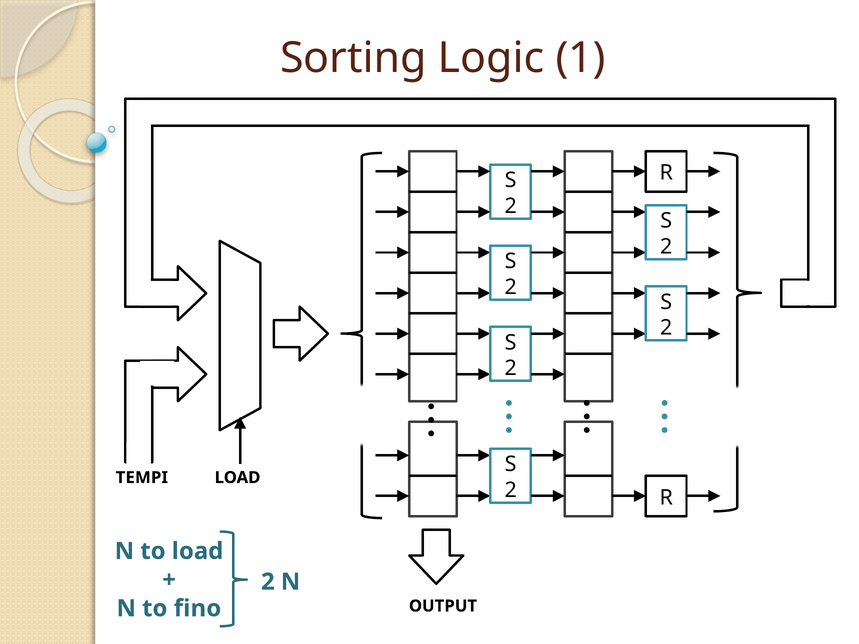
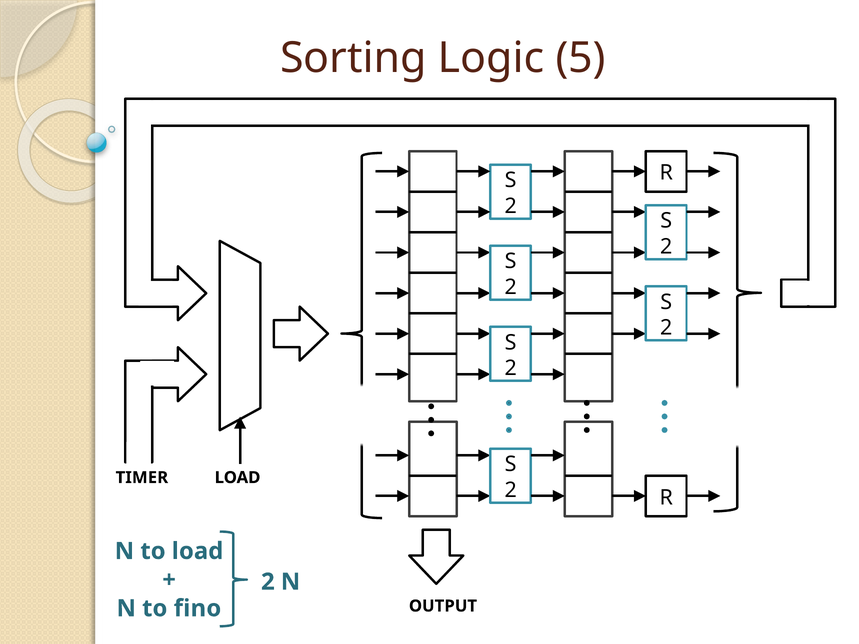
1: 1 -> 5 (581, 58)
TEMPI: TEMPI -> TIMER (142, 478)
